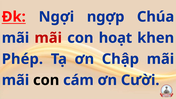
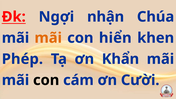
ngợp: ngợp -> nhận (106, 17)
mãi colour: red -> orange (48, 38)
hoạt: hoạt -> hiển (115, 38)
Chập: Chập -> Khẩn (120, 59)
